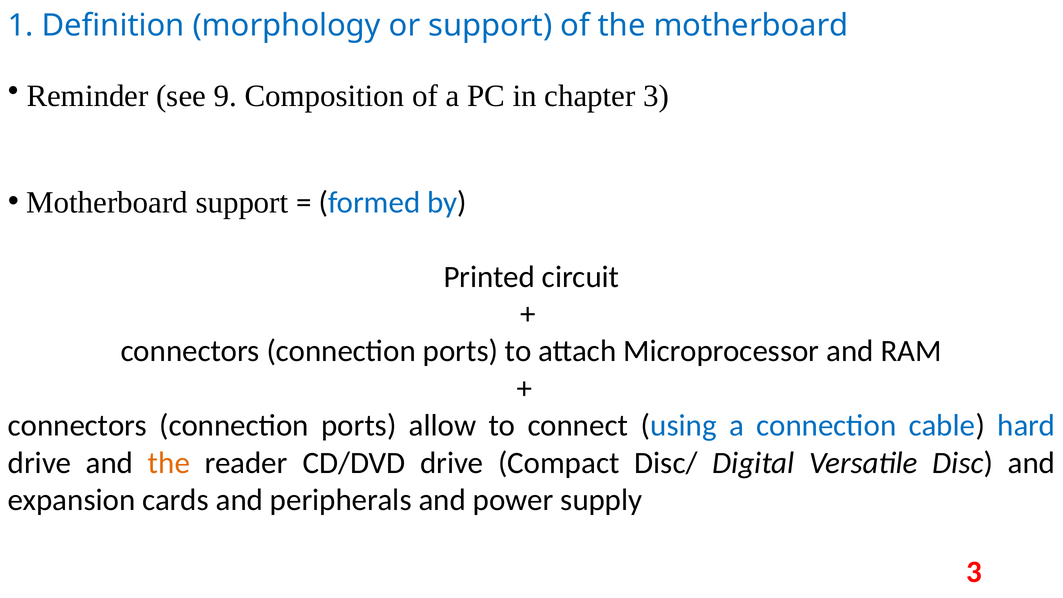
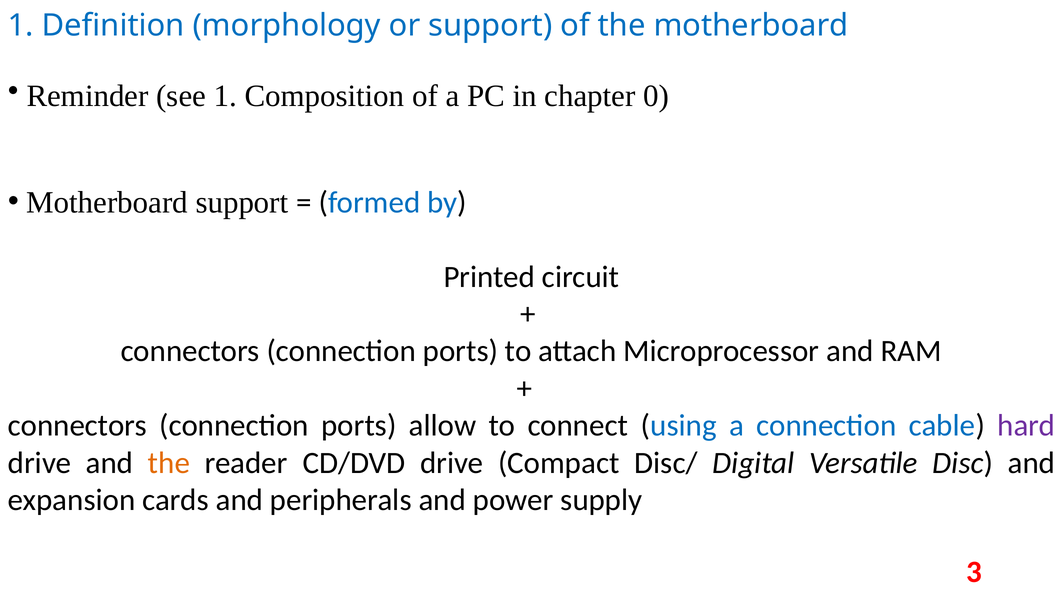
see 9: 9 -> 1 (225, 96)
chapter 3: 3 -> 0 (656, 96)
hard colour: blue -> purple (1026, 426)
